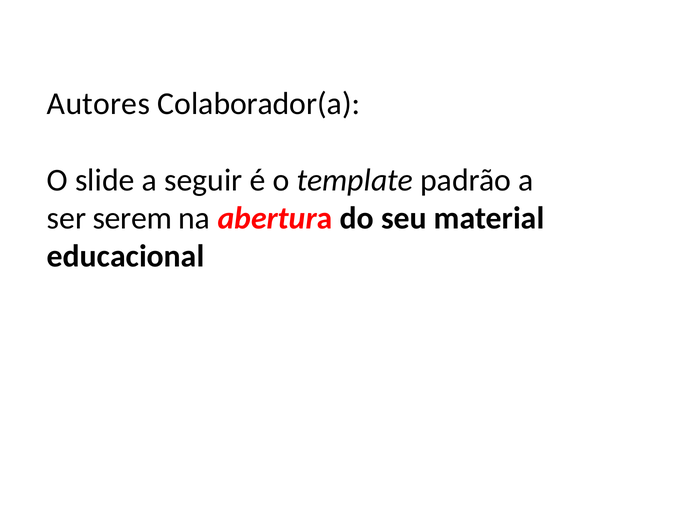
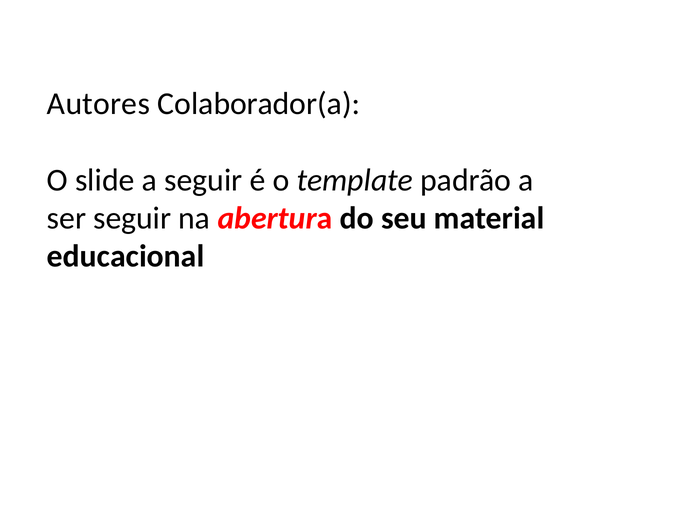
ser serem: serem -> seguir (132, 218)
